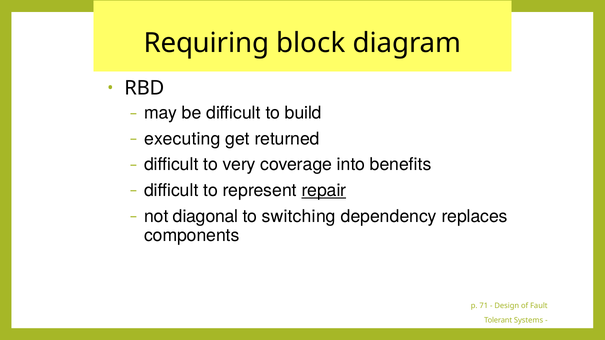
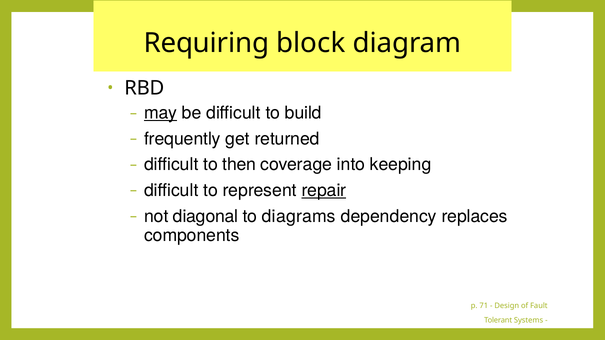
may underline: none -> present (161, 113)
executing: executing -> frequently (182, 139)
very: very -> then (239, 165)
benefits: benefits -> keeping (401, 165)
switching: switching -> diagrams (299, 216)
